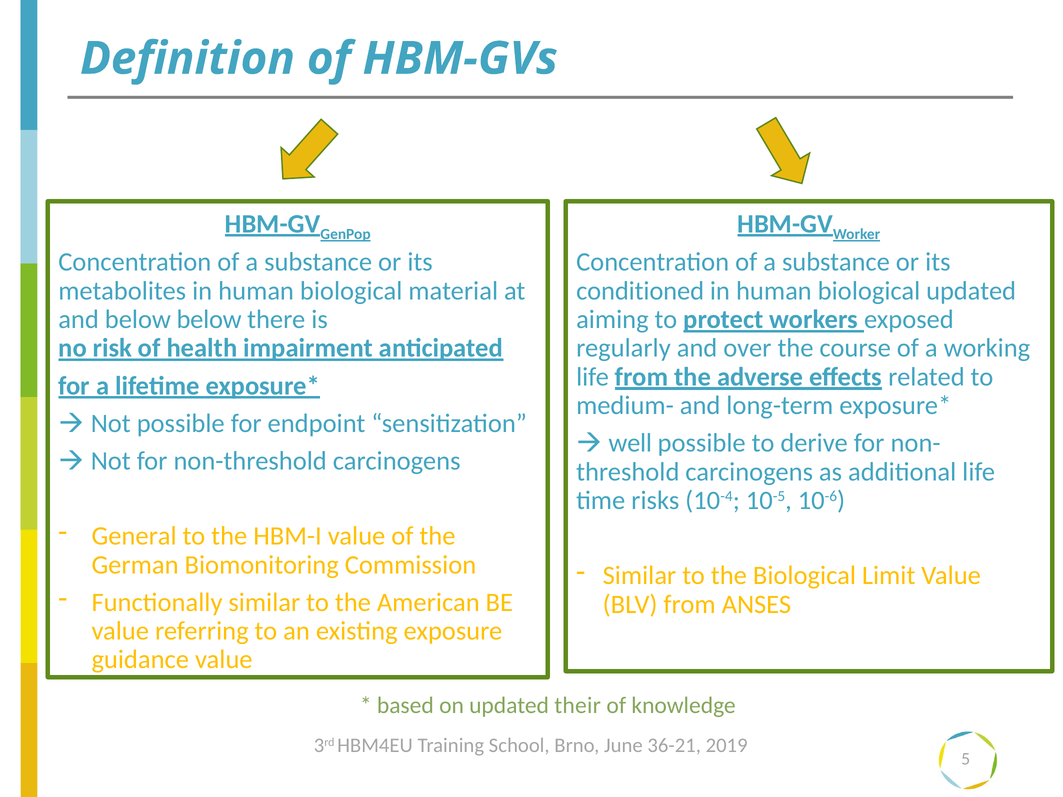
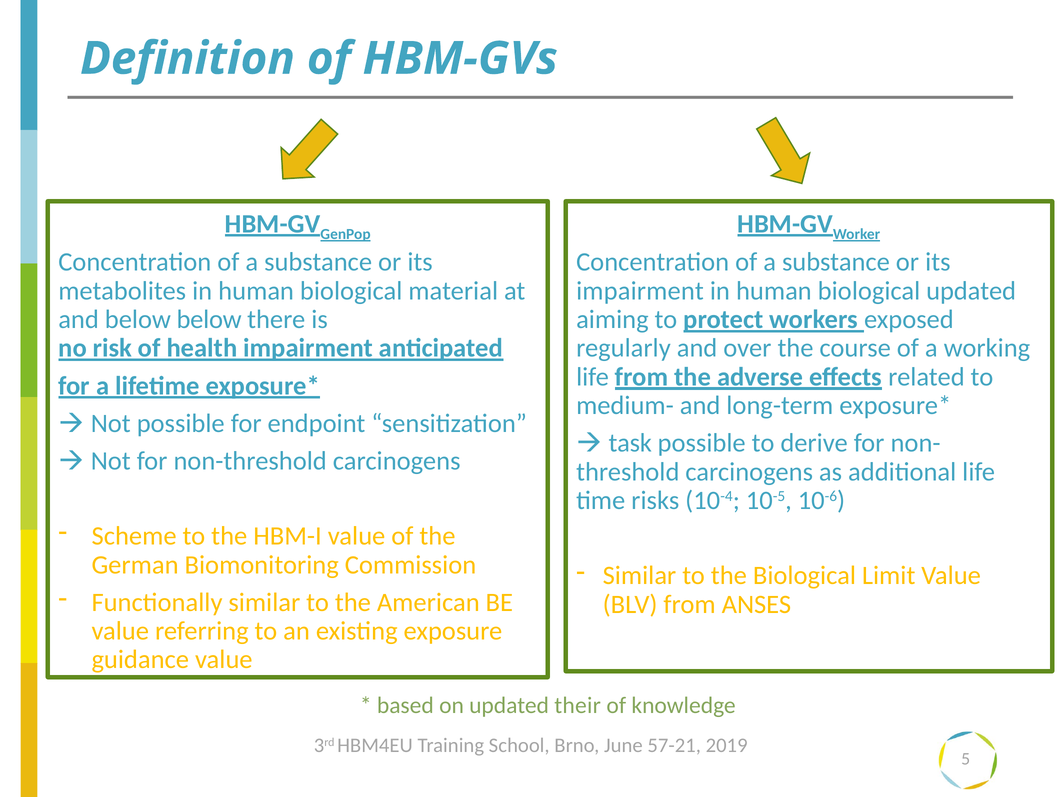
conditioned: conditioned -> impairment (640, 291)
well: well -> task (630, 443)
General: General -> Scheme (134, 536)
36-21: 36-21 -> 57-21 (674, 746)
